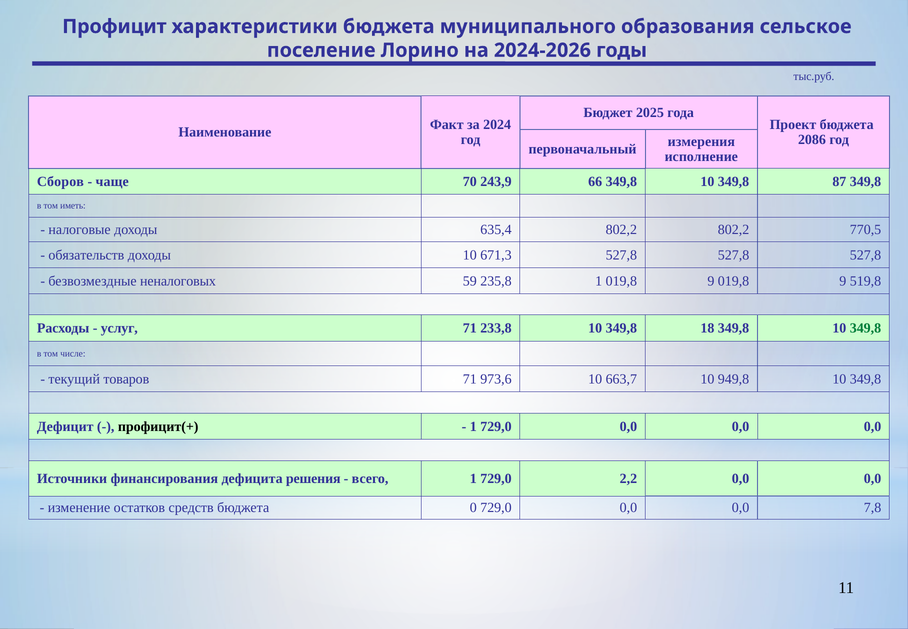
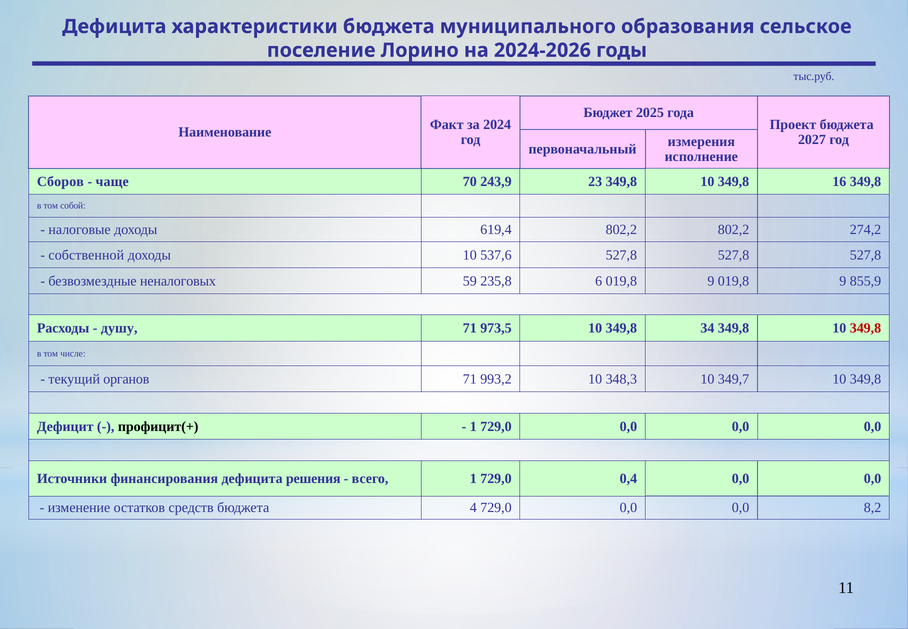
Профицит: Профицит -> Дефицита (114, 27)
2086: 2086 -> 2027 (812, 139)
66: 66 -> 23 (595, 181)
87: 87 -> 16 (839, 181)
иметь: иметь -> собой (73, 206)
635,4: 635,4 -> 619,4 (496, 229)
770,5: 770,5 -> 274,2 (866, 229)
обязательств: обязательств -> собственной (86, 255)
671,3: 671,3 -> 537,6 (496, 255)
235,8 1: 1 -> 6 (599, 281)
519,8: 519,8 -> 855,9 (866, 281)
услуг: услуг -> душу (119, 328)
233,8: 233,8 -> 973,5 (496, 328)
18: 18 -> 34 (707, 328)
349,8 colour: green -> red (865, 328)
товаров: товаров -> органов (126, 379)
973,6: 973,6 -> 993,2 (496, 379)
663,7: 663,7 -> 348,3 (621, 379)
949,8: 949,8 -> 349,7 (734, 379)
2,2: 2,2 -> 0,4 (628, 478)
0: 0 -> 4 (473, 507)
7,8: 7,8 -> 8,2 (873, 507)
